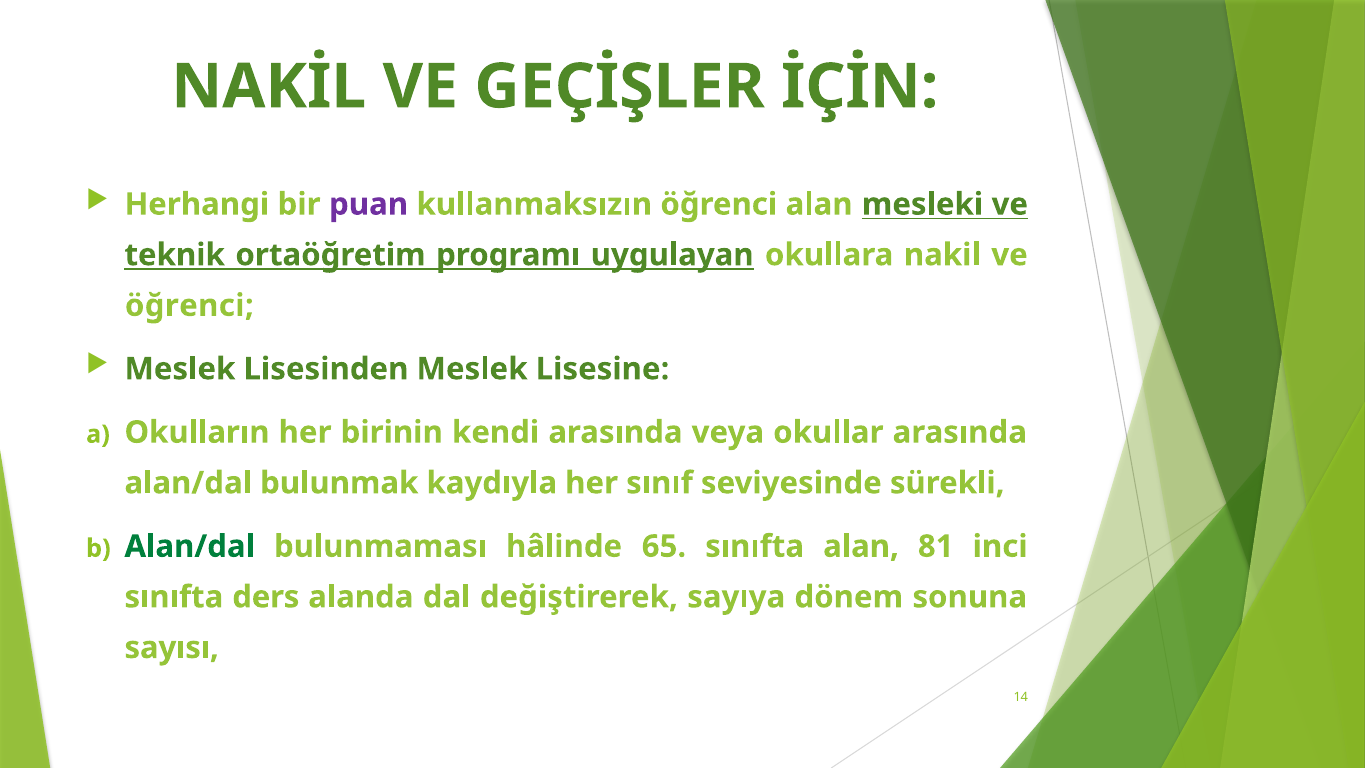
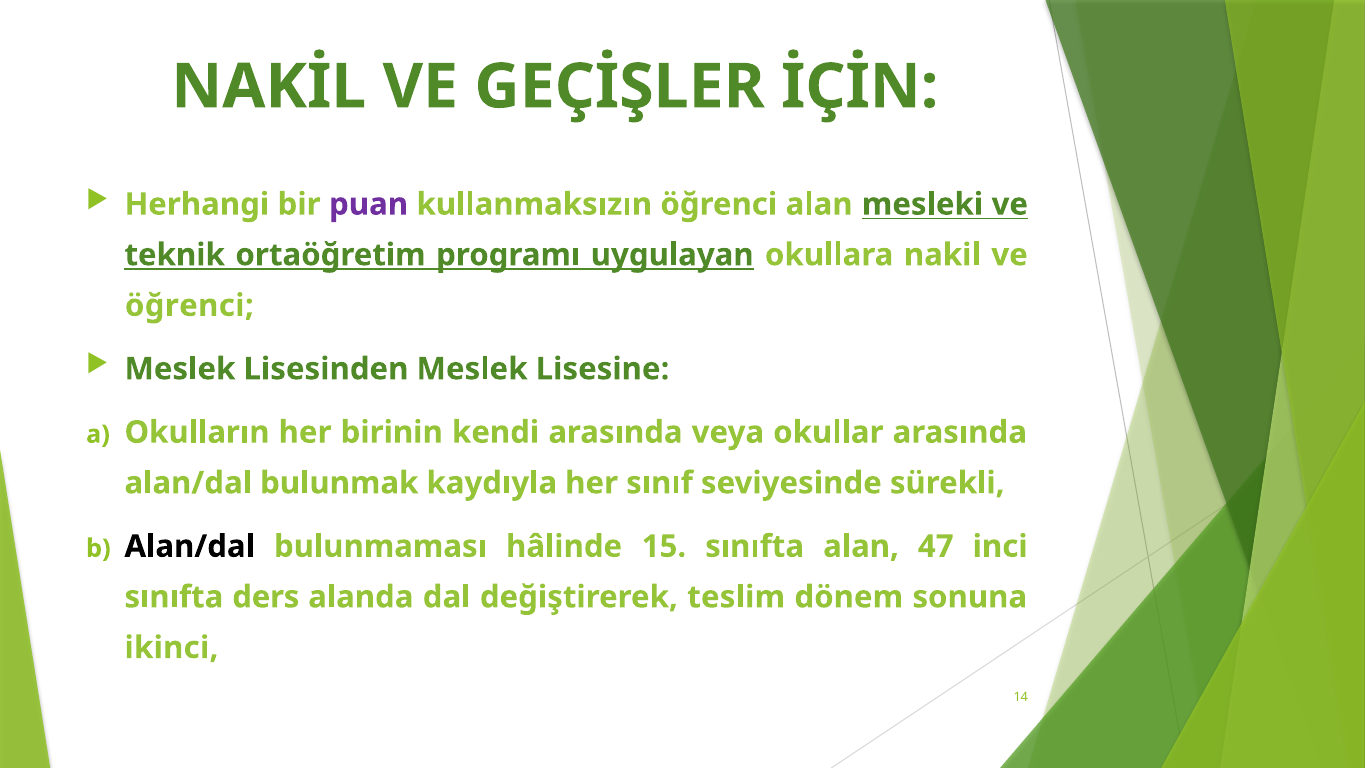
Alan/dal colour: green -> black (190, 546)
65: 65 -> 15 (664, 546)
81: 81 -> 47 (936, 546)
sayıya: sayıya -> teslim (736, 597)
sayısı: sayısı -> ikinci (171, 648)
